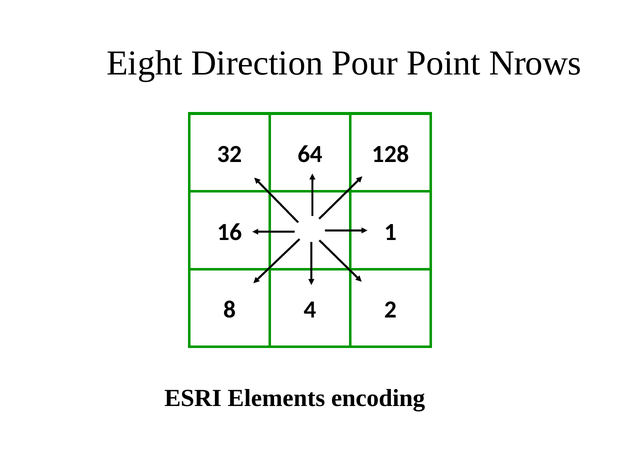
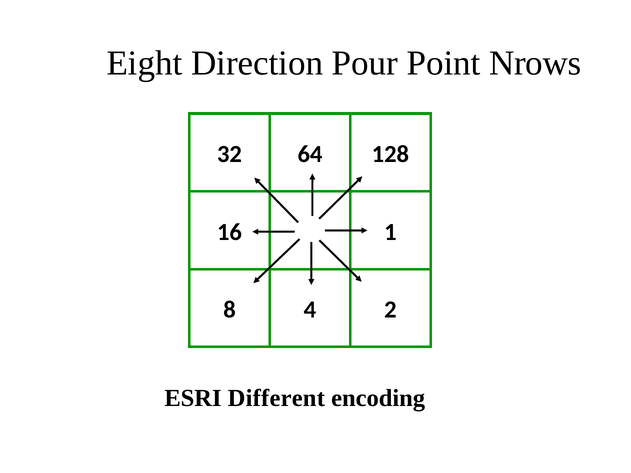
Elements: Elements -> Different (276, 398)
